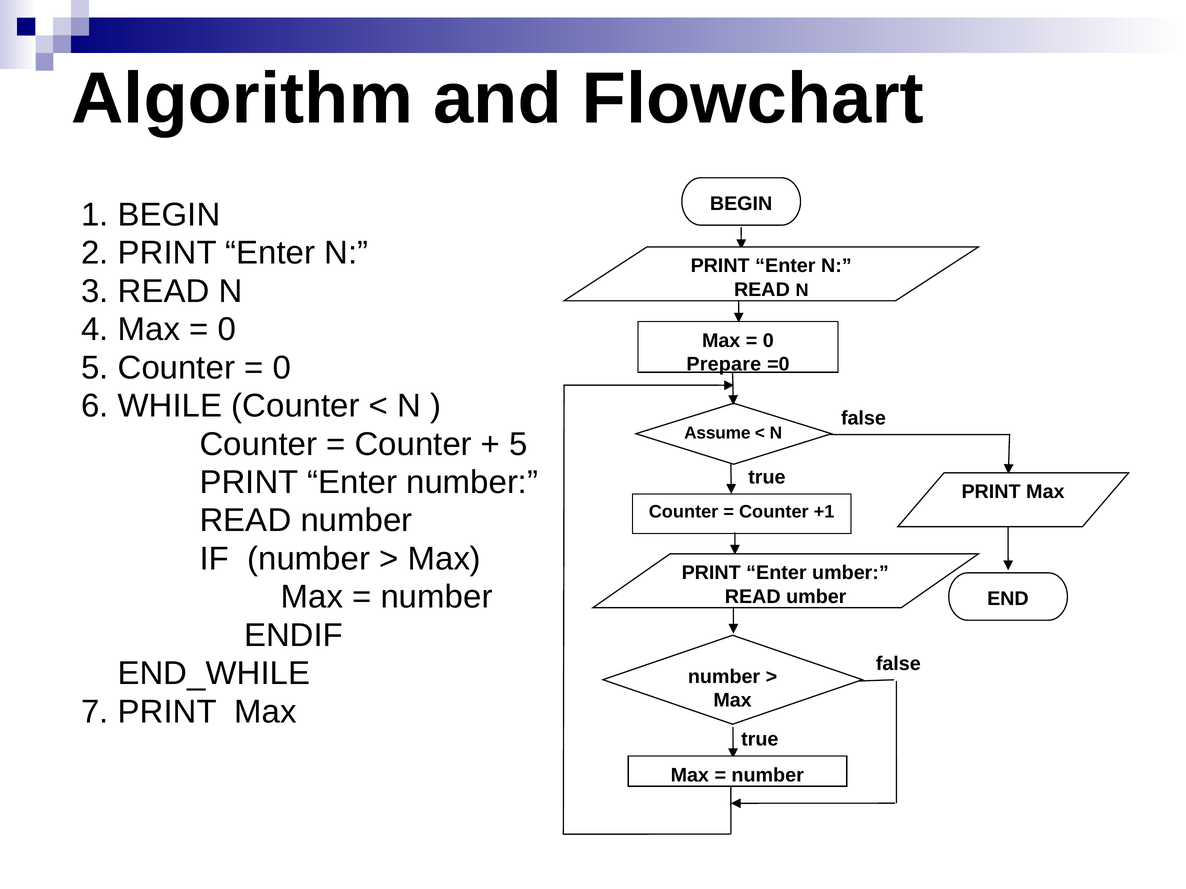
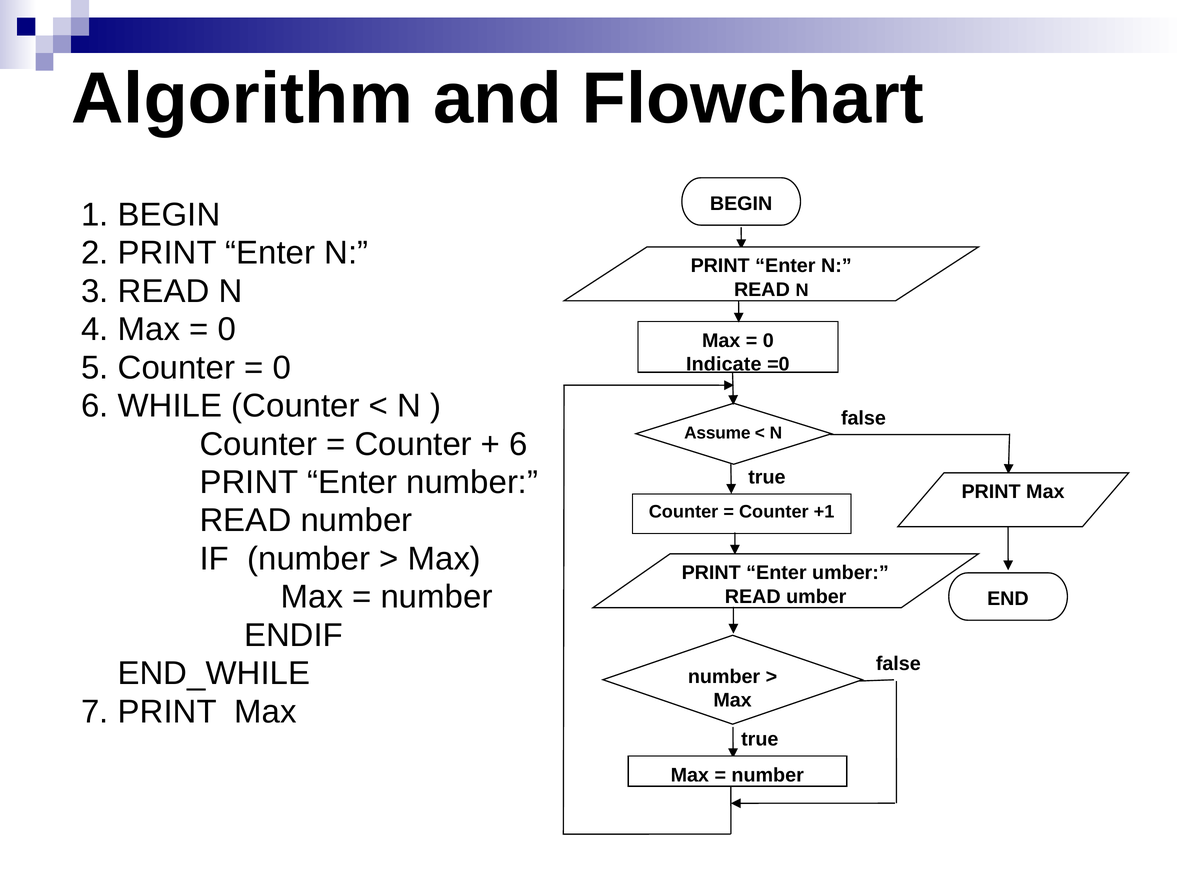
Prepare: Prepare -> Indicate (724, 364)
5: 5 -> 6 (519, 444)
